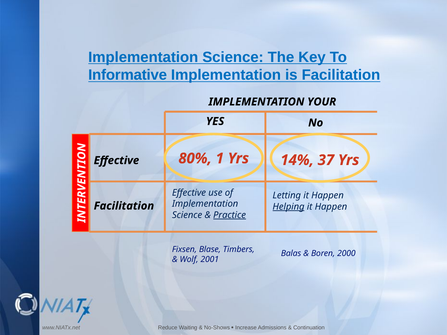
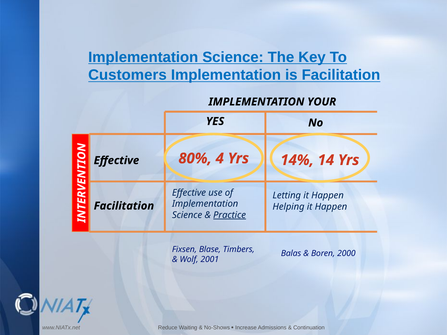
Informative: Informative -> Customers (127, 75)
1: 1 -> 4 (220, 159)
37: 37 -> 14 (326, 160)
Helping underline: present -> none (289, 207)
